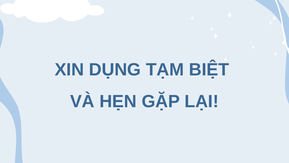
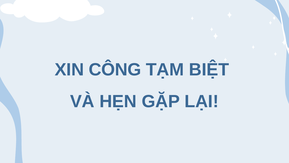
DỤNG: DỤNG -> CÔNG (115, 69)
